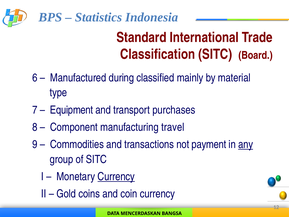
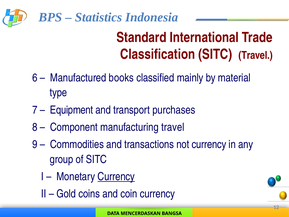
SITC Board: Board -> Travel (256, 55)
during: during -> books (121, 78)
not payment: payment -> currency (209, 144)
any underline: present -> none (246, 144)
